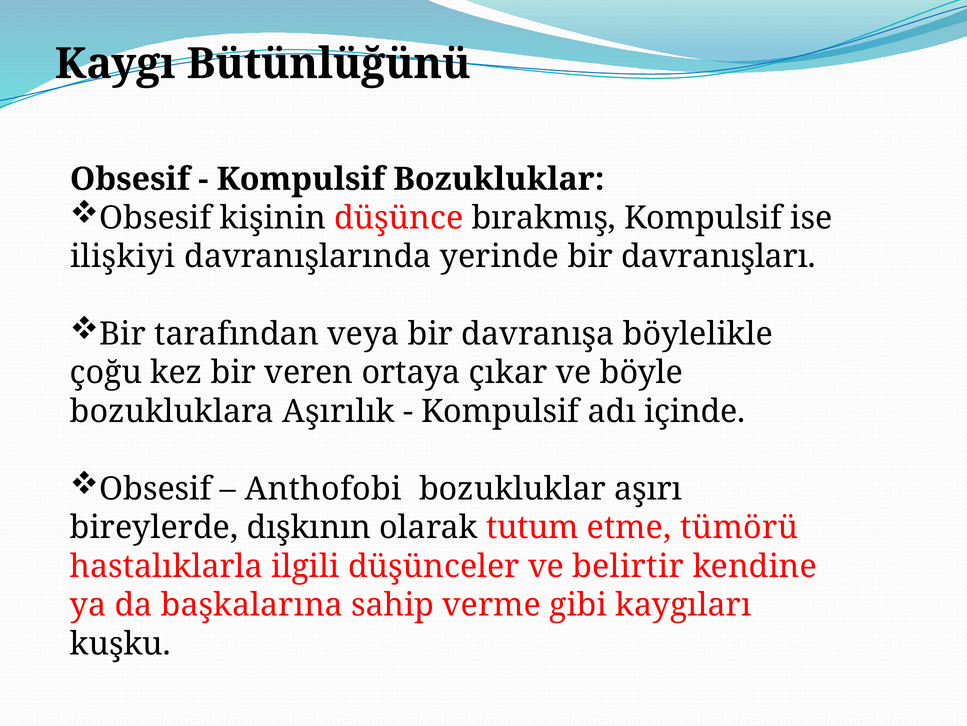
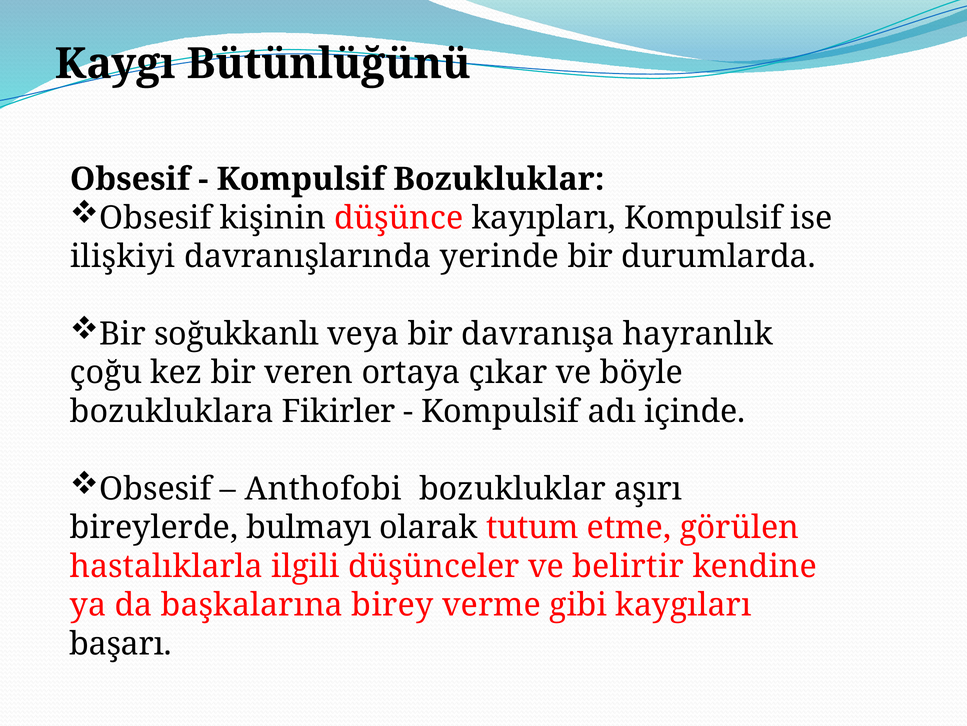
bırakmış: bırakmış -> kayıpları (544, 218)
davranışları: davranışları -> durumlarda (719, 256)
tarafından: tarafından -> soğukkanlı (237, 334)
böylelikle: böylelikle -> hayranlık (698, 334)
Aşırılık: Aşırılık -> Fikirler (339, 411)
dışkının: dışkının -> bulmayı (309, 527)
tümörü: tümörü -> görülen (739, 527)
sahip: sahip -> birey (392, 605)
kuşku: kuşku -> başarı (121, 643)
